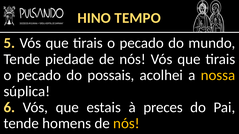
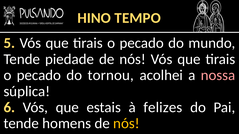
possais: possais -> tornou (111, 75)
nossa colour: yellow -> pink (218, 75)
preces: preces -> felizes (163, 108)
